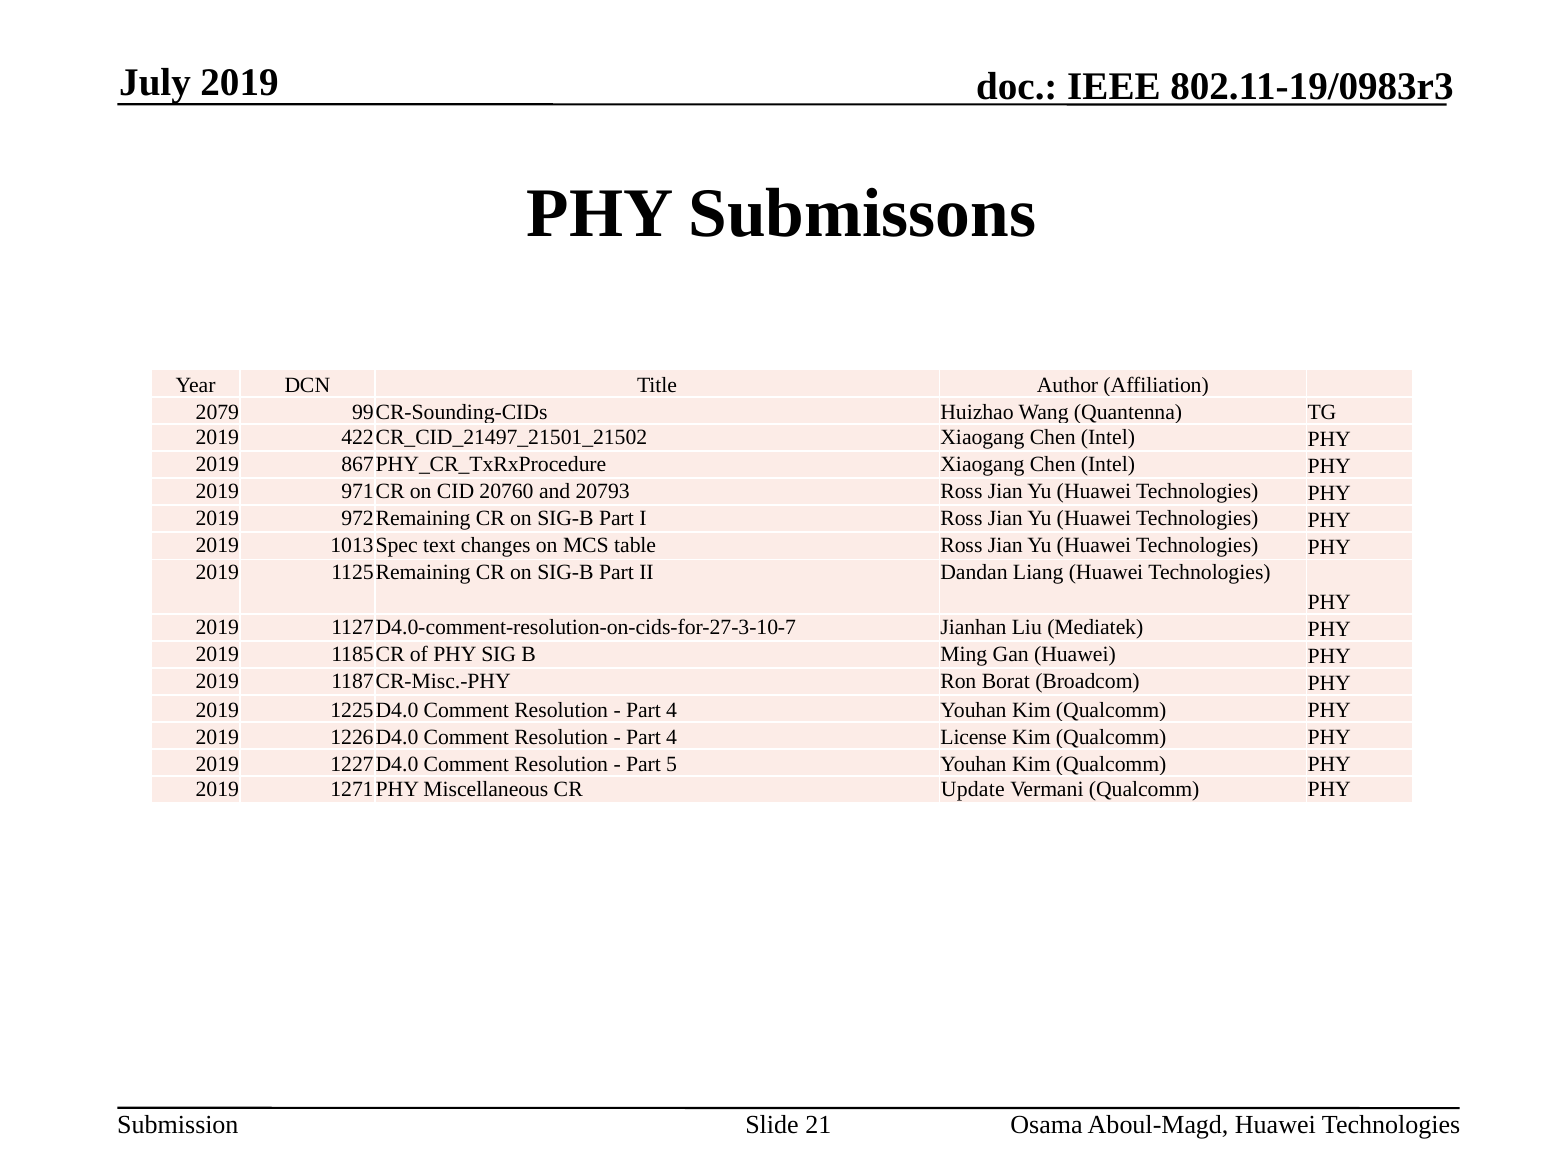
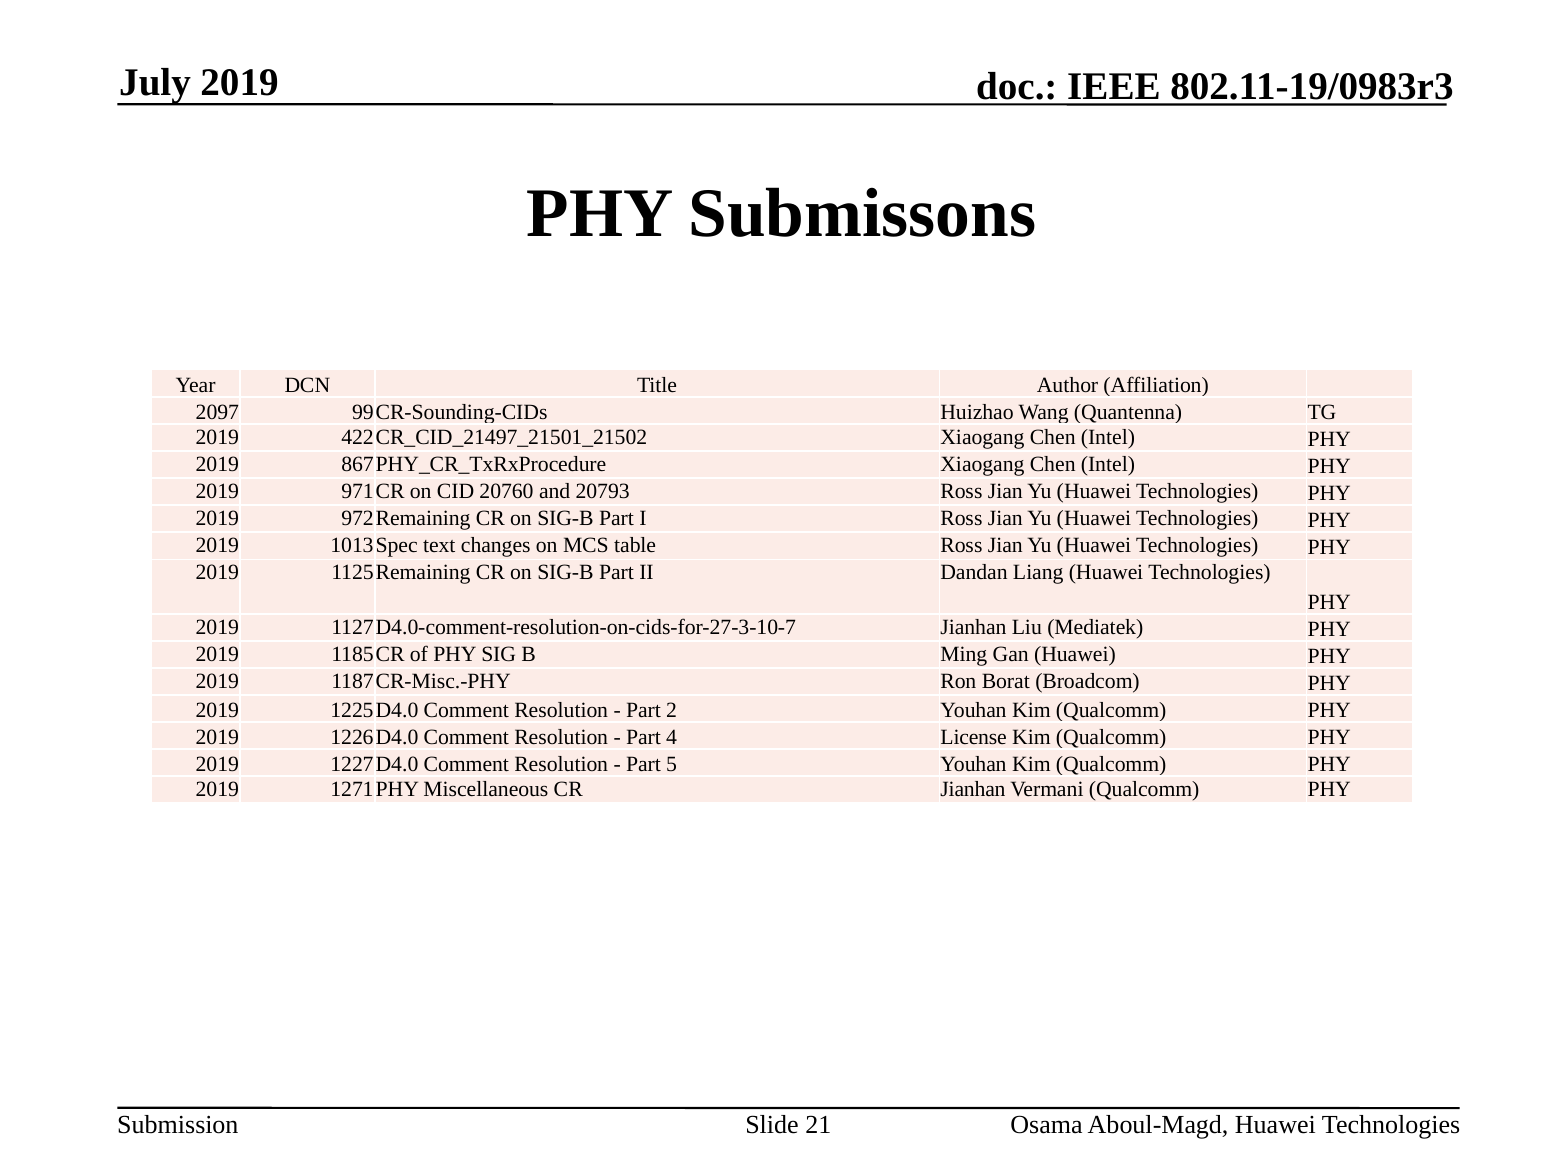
2079: 2079 -> 2097 (217, 412)
4: 4 -> 2 (672, 710)
CR Update: Update -> Jianhan (973, 789)
